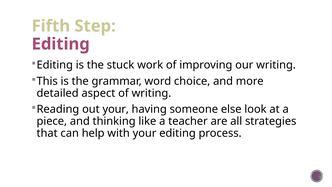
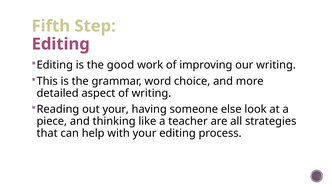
stuck: stuck -> good (121, 65)
